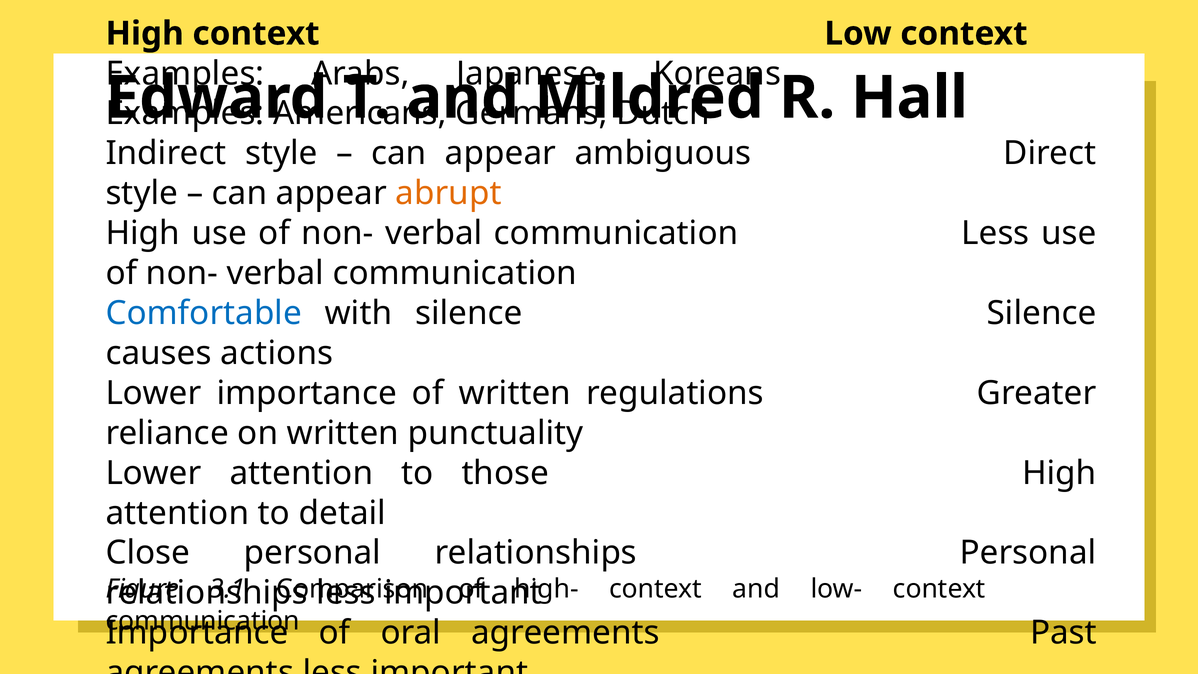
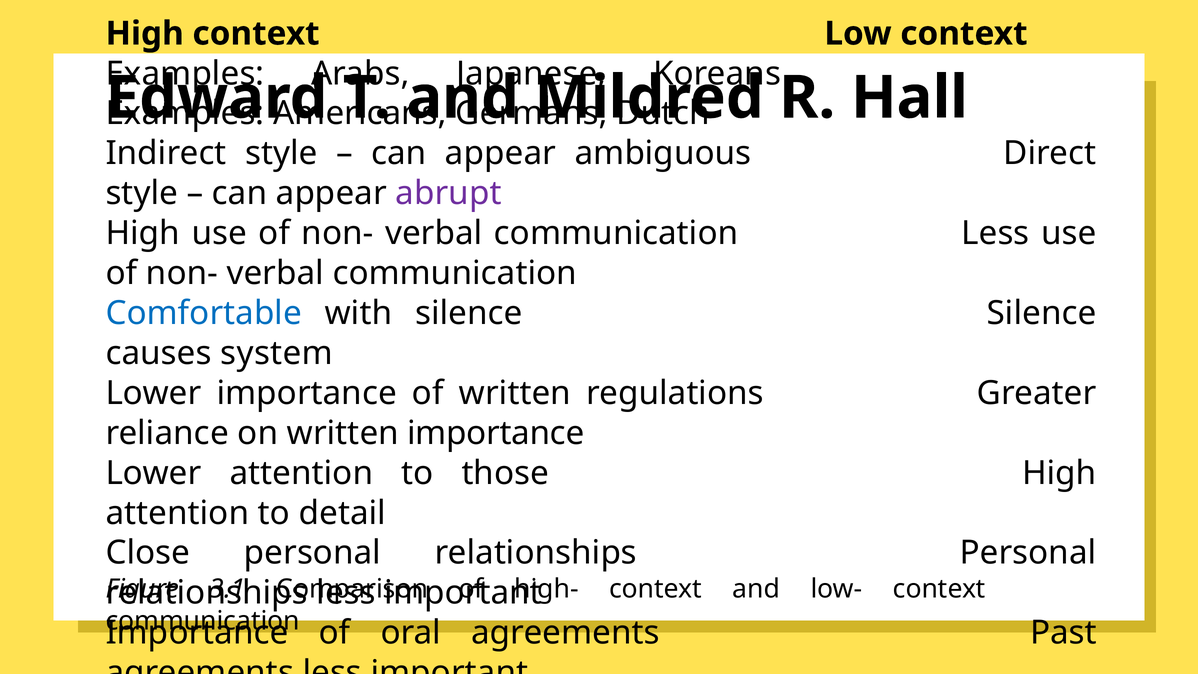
abrupt colour: orange -> purple (448, 193)
actions: actions -> system (277, 353)
written punctuality: punctuality -> importance (496, 433)
